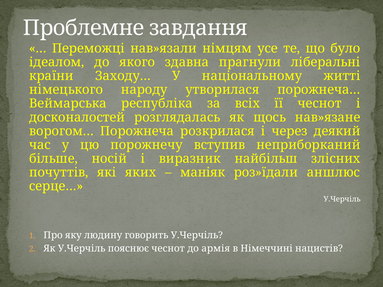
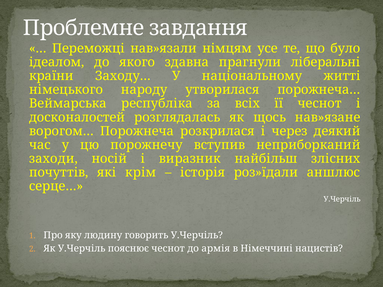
більше: більше -> заходи (53, 159)
яких: яких -> крім (141, 173)
маніяк: маніяк -> історія (203, 173)
